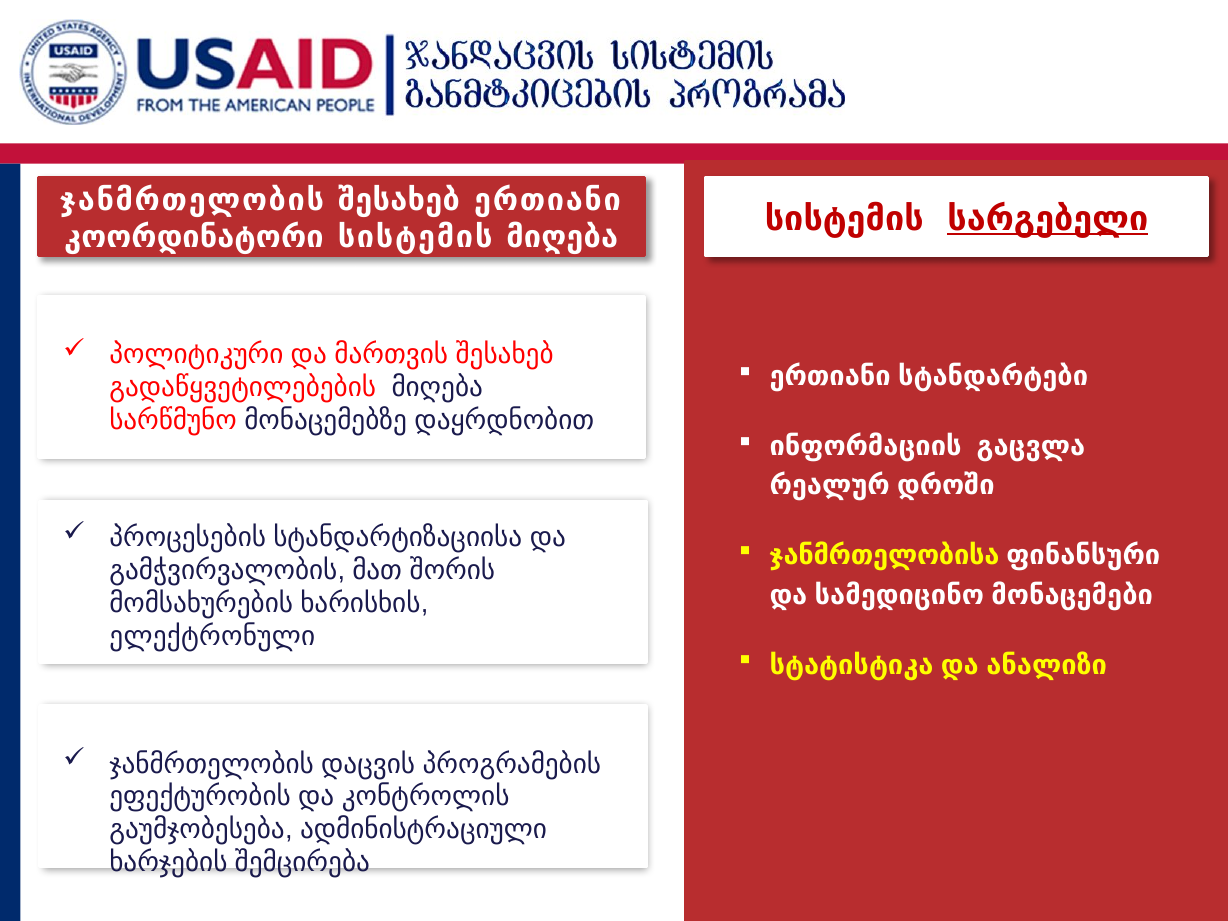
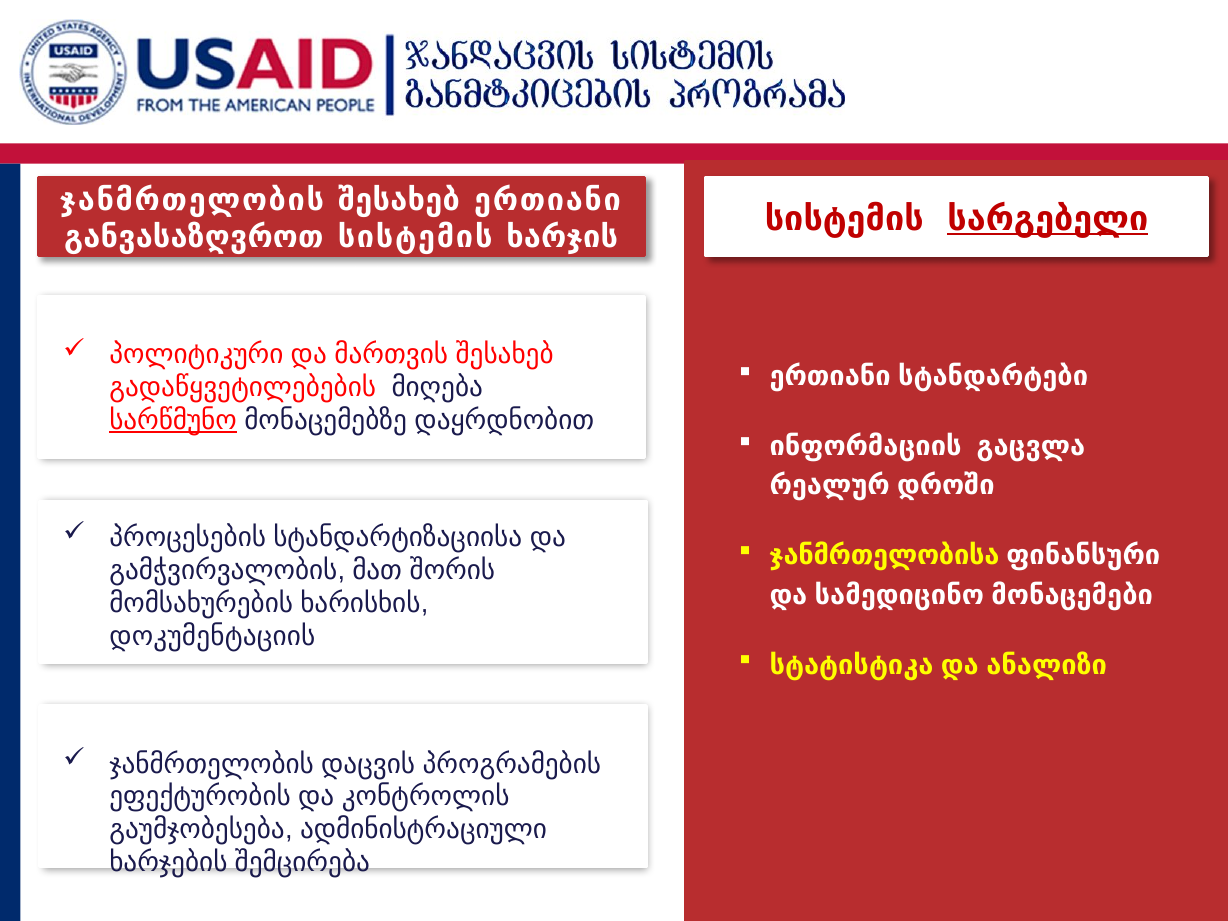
კოორდინატორი: კოორდინატორი -> განვასაზღვროთ (194, 237)
სისტემის მიღება: მიღება -> ხარჯის (562, 237)
სარწმუნო underline: none -> present (173, 420)
ელექტრონული: ელექტრონული -> დოკუმენტაციის (212, 636)
